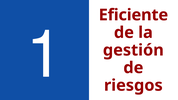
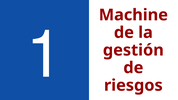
Eficiente: Eficiente -> Machine (133, 15)
